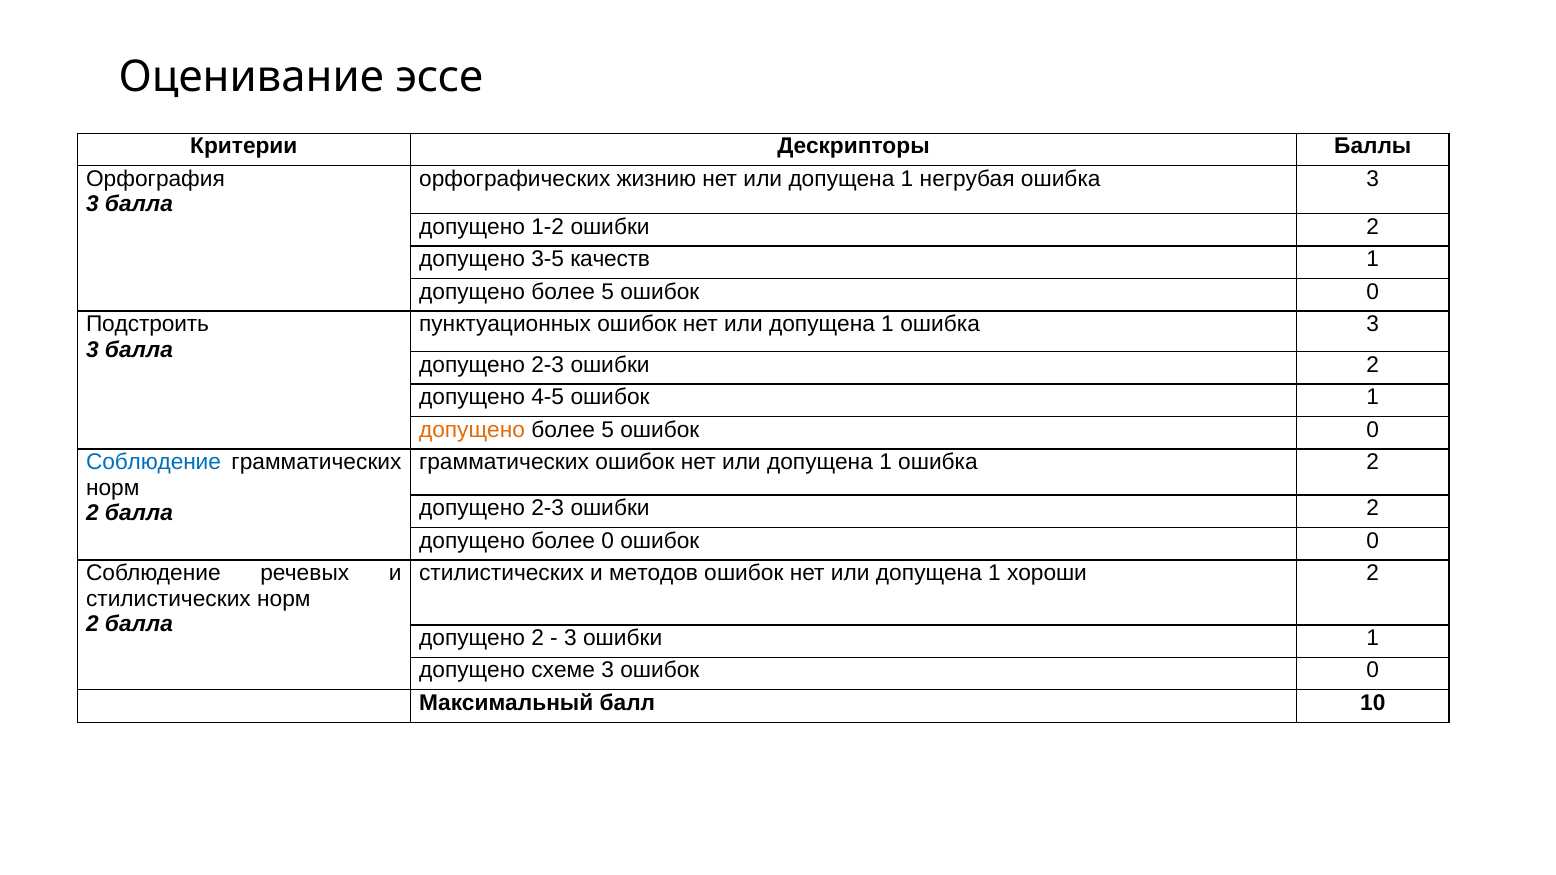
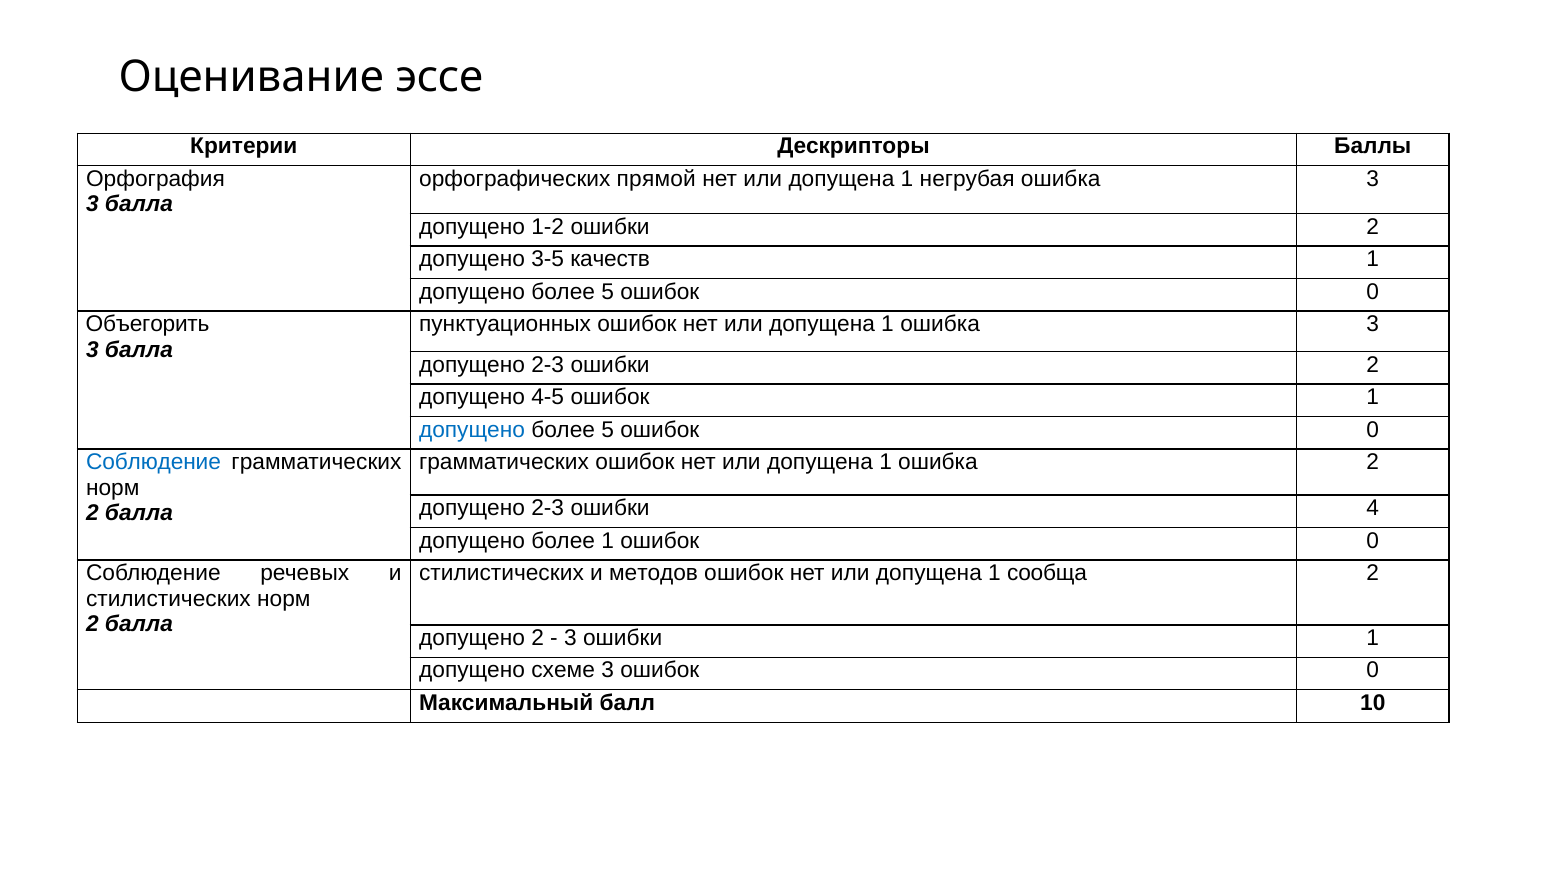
жизнию: жизнию -> прямой (656, 179)
Подстроить: Подстроить -> Объегорить (148, 324)
допущено colour: orange -> blue (472, 430)
2: 2 -> 4 (1373, 508)
более 0: 0 -> 1 (608, 541)
хороши: хороши -> сообща (1047, 573)
